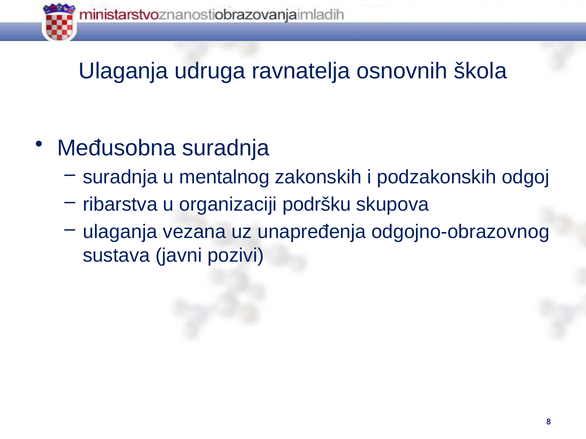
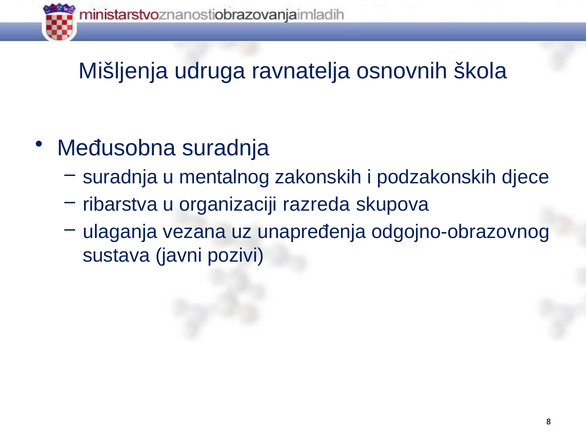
Ulaganja: Ulaganja -> Mišljenja (123, 71)
odgoj: odgoj -> djece (525, 177)
podršku: podršku -> razreda (316, 205)
